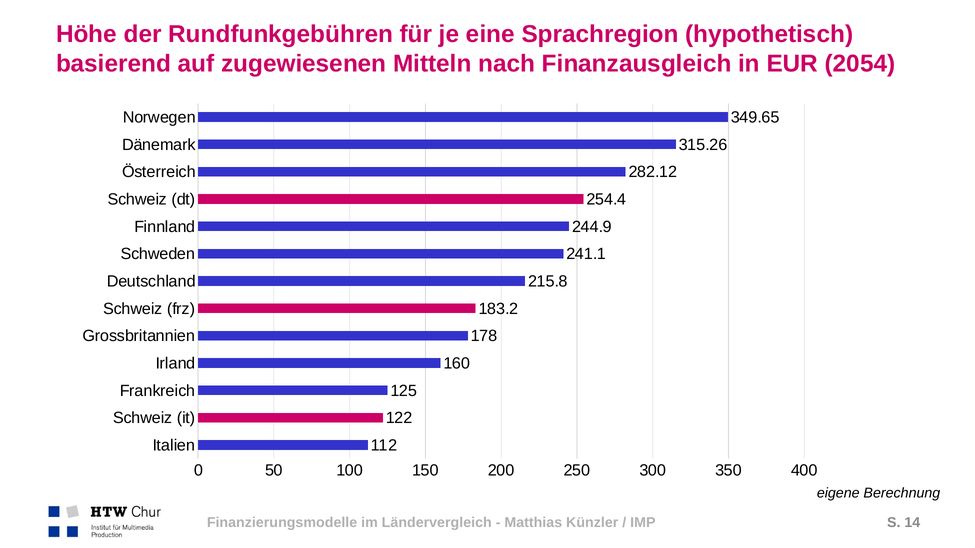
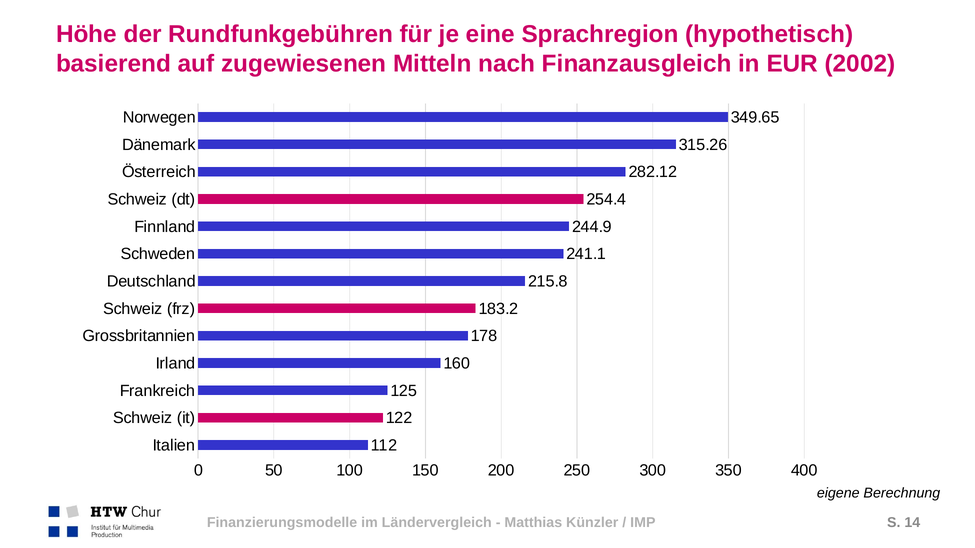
2054: 2054 -> 2002 (860, 64)
